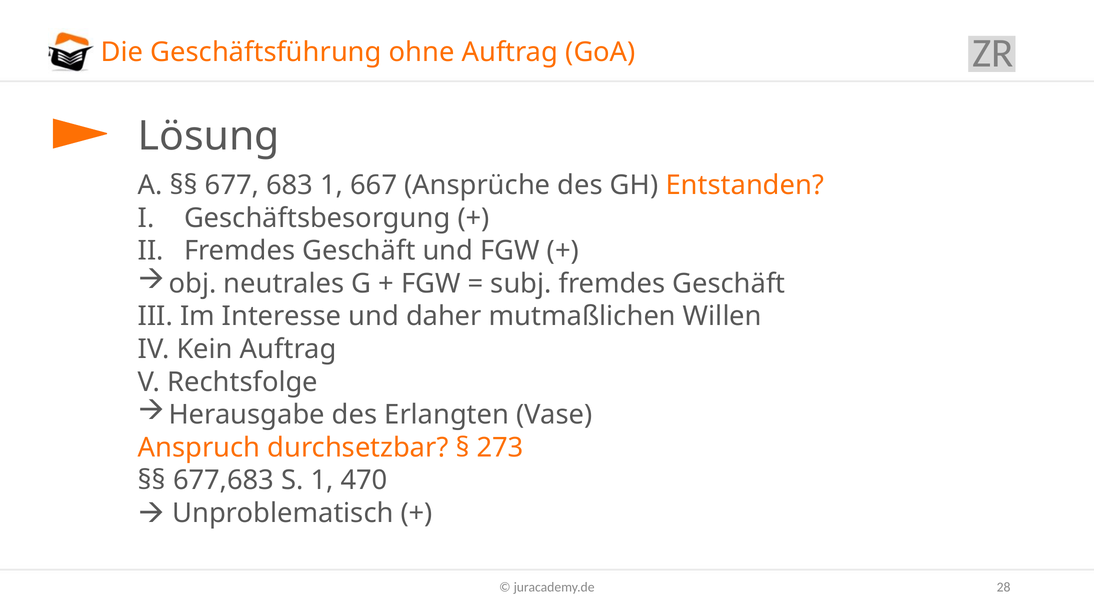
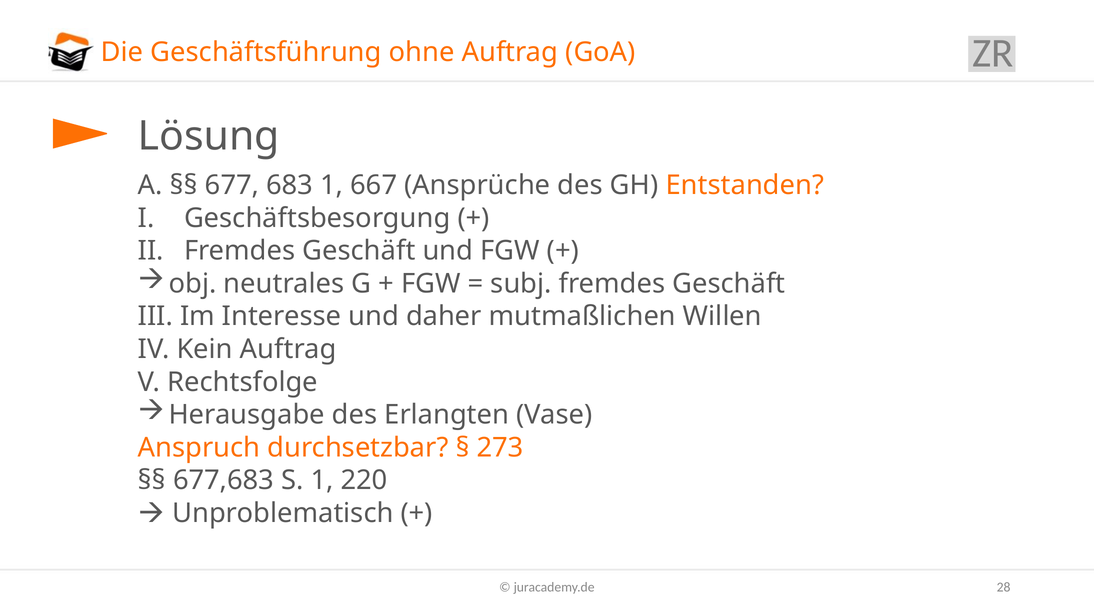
470: 470 -> 220 (364, 481)
